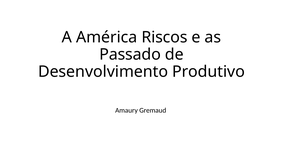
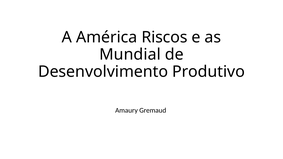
Passado: Passado -> Mundial (130, 55)
